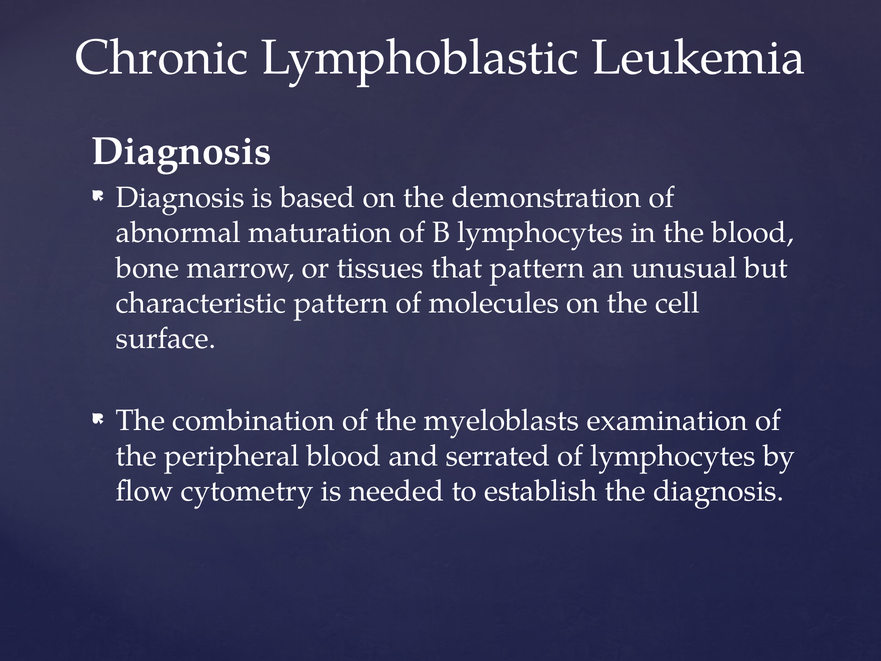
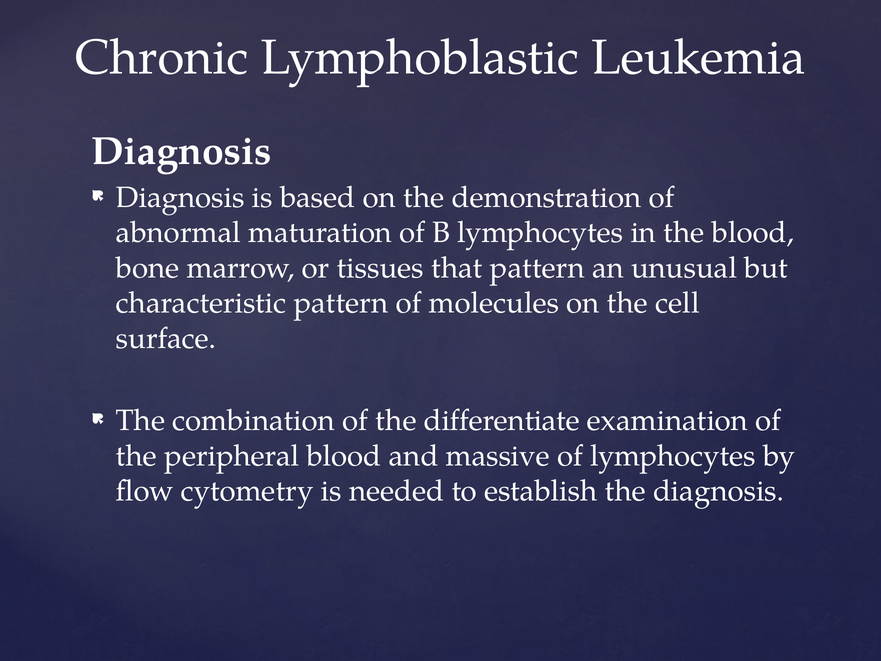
myeloblasts: myeloblasts -> differentiate (502, 421)
serrated: serrated -> massive (498, 456)
